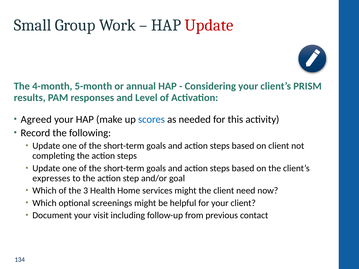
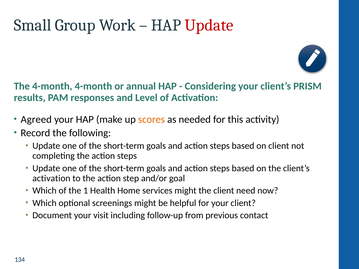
4-month 5-month: 5-month -> 4-month (93, 86)
scores colour: blue -> orange (151, 119)
expresses: expresses -> activation (51, 178)
3: 3 -> 1 (86, 191)
